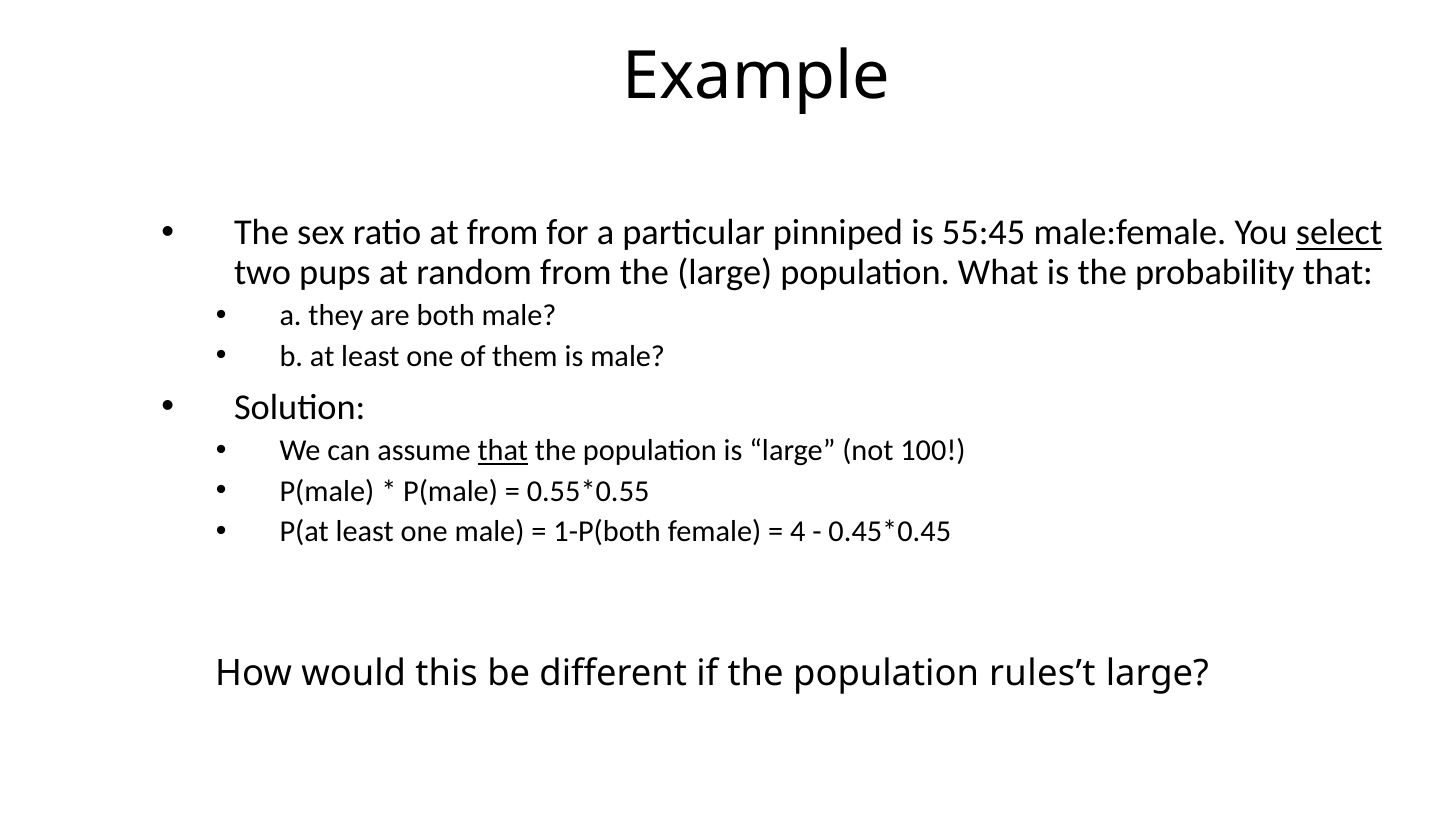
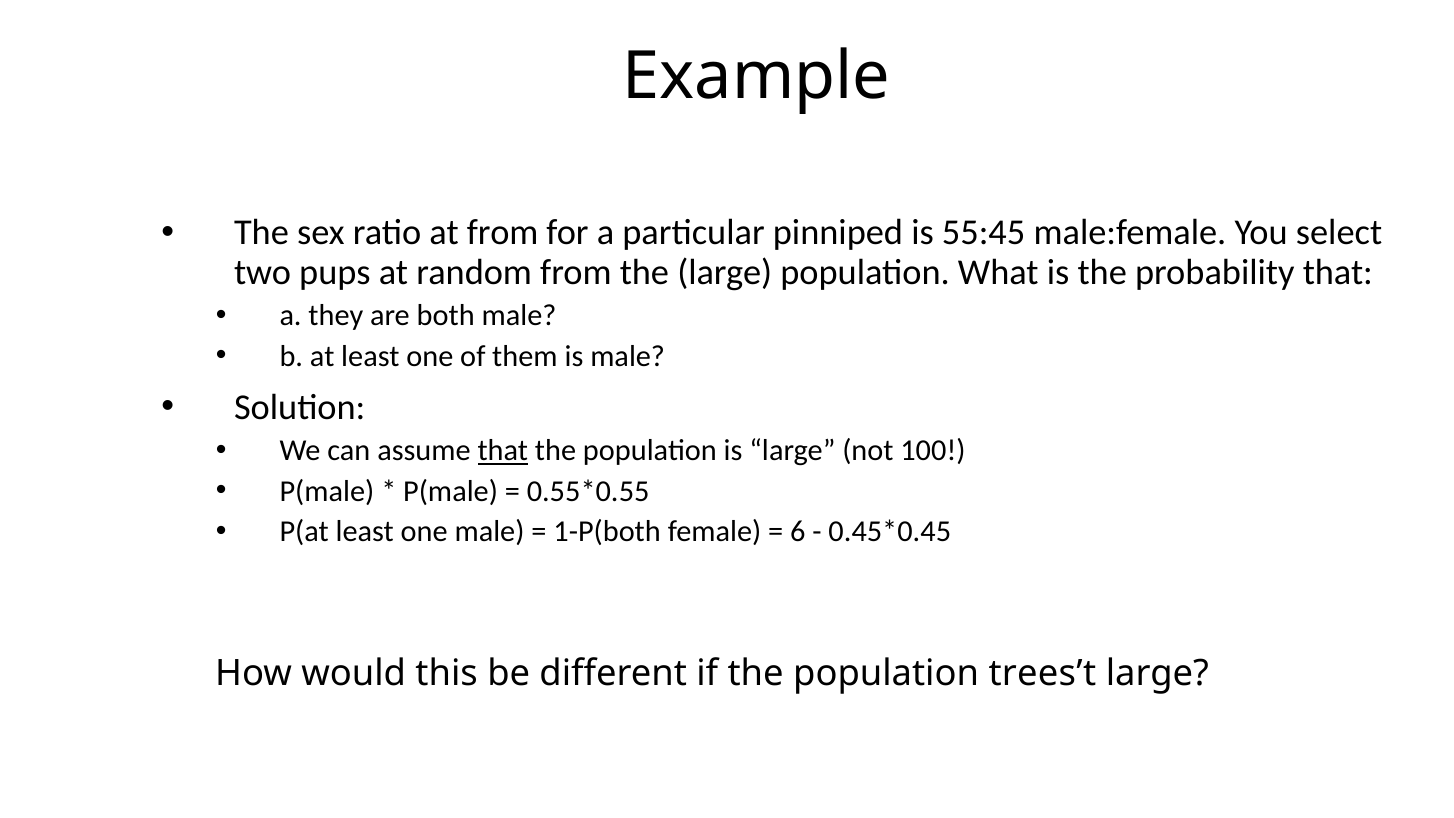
select underline: present -> none (1339, 233)
4: 4 -> 6 (798, 531)
rules’t: rules’t -> trees’t (1042, 673)
